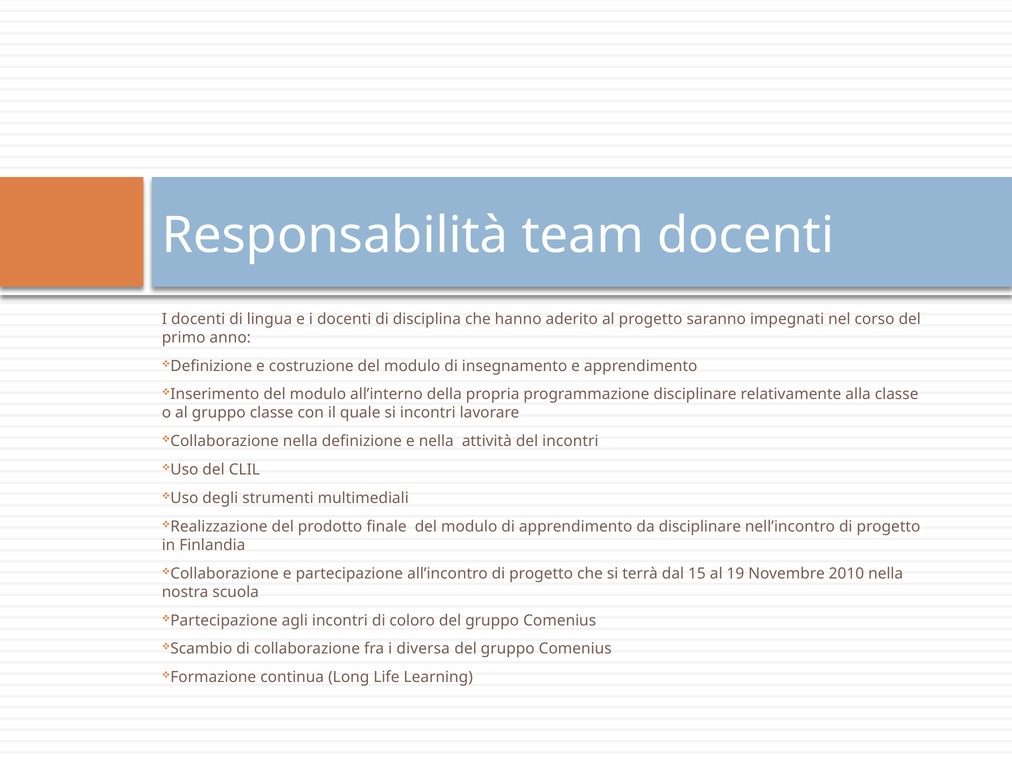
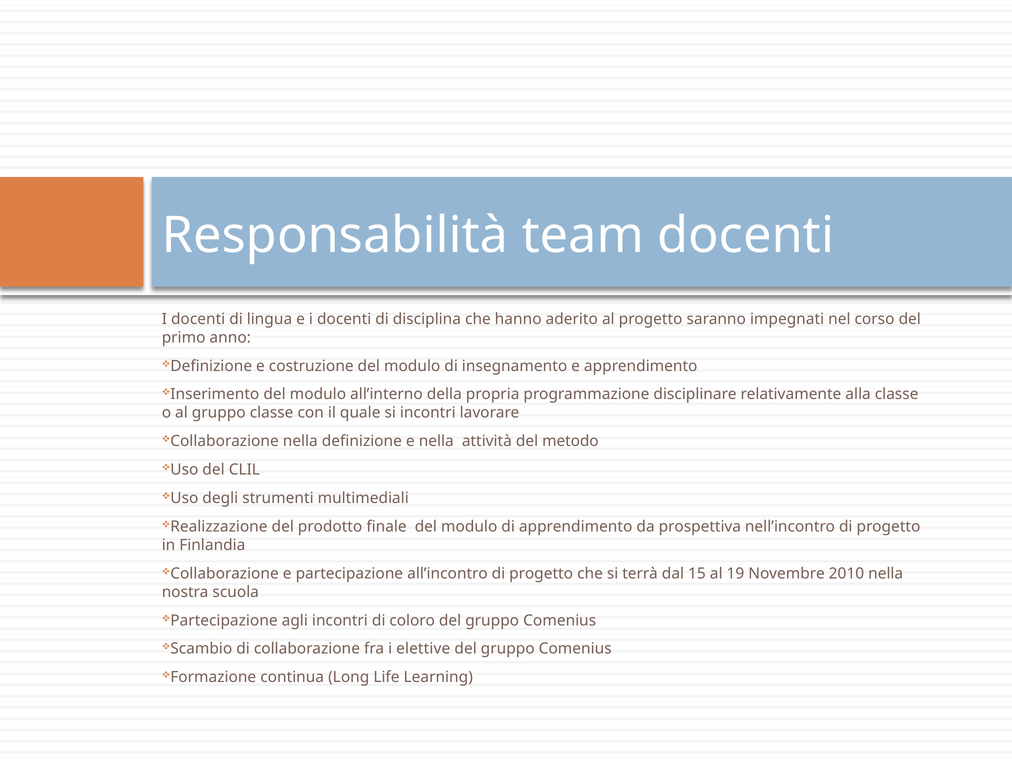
del incontri: incontri -> metodo (570, 441)
da disciplinare: disciplinare -> prospettiva (700, 527)
diversa: diversa -> elettive (423, 649)
